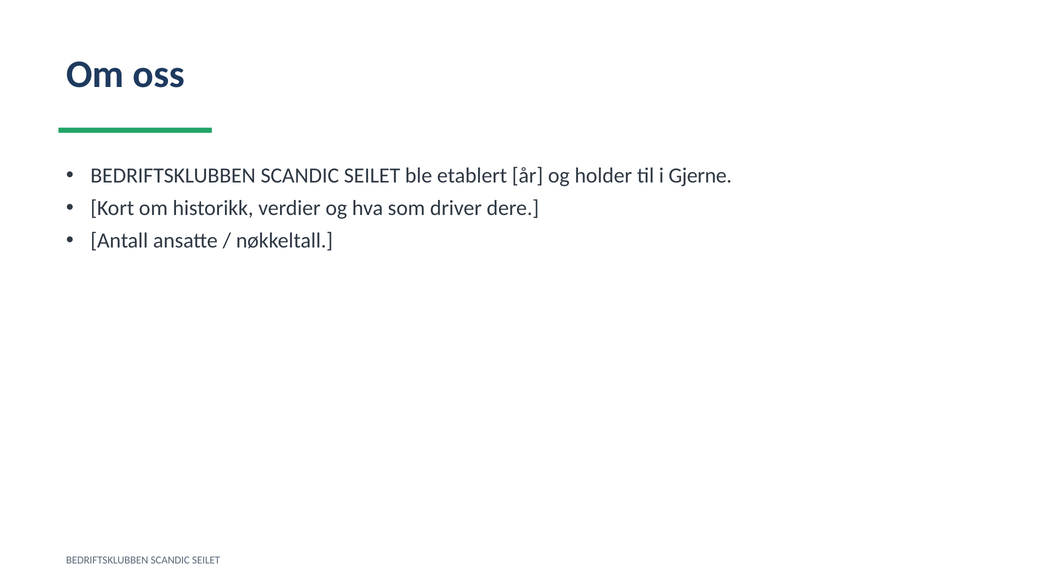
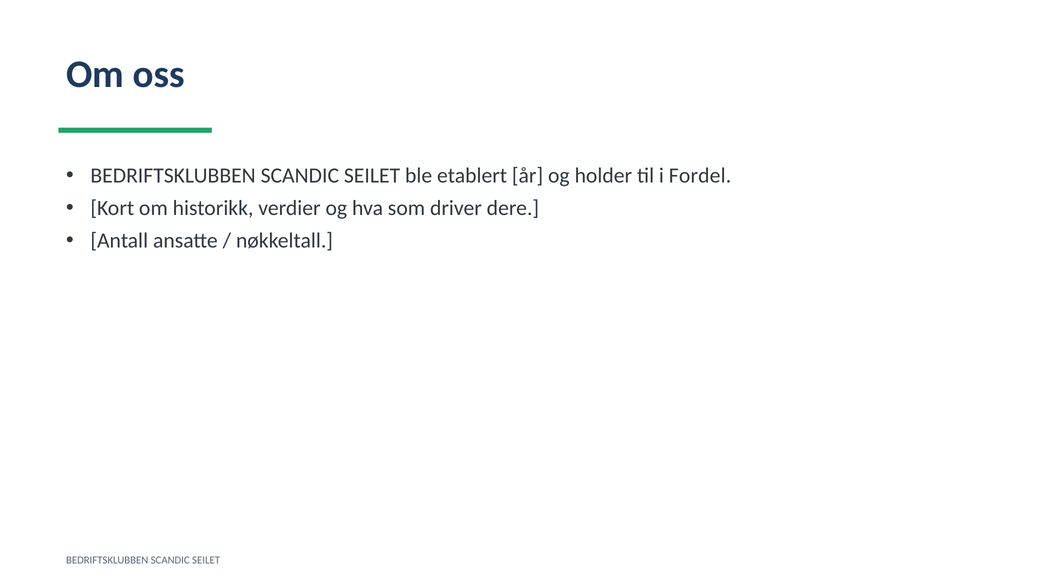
Gjerne: Gjerne -> Fordel (700, 176)
